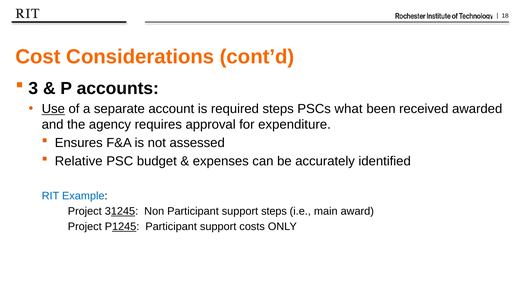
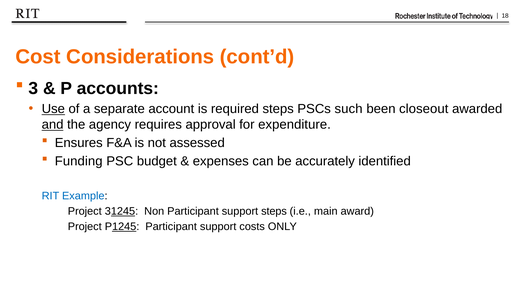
what: what -> such (349, 109)
received: received -> closeout (424, 109)
and underline: none -> present (53, 125)
Relative: Relative -> Funding (79, 161)
